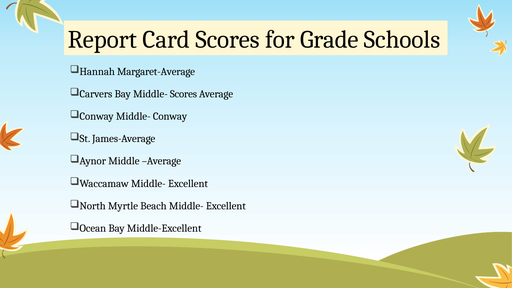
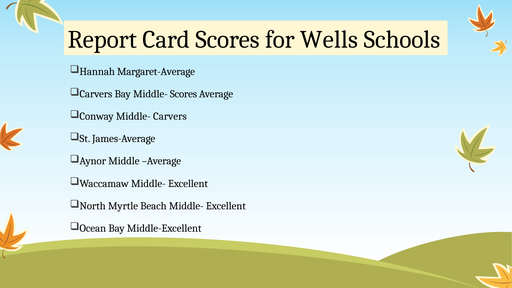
Grade: Grade -> Wells (329, 39)
Conway: Conway -> Carvers (170, 116)
